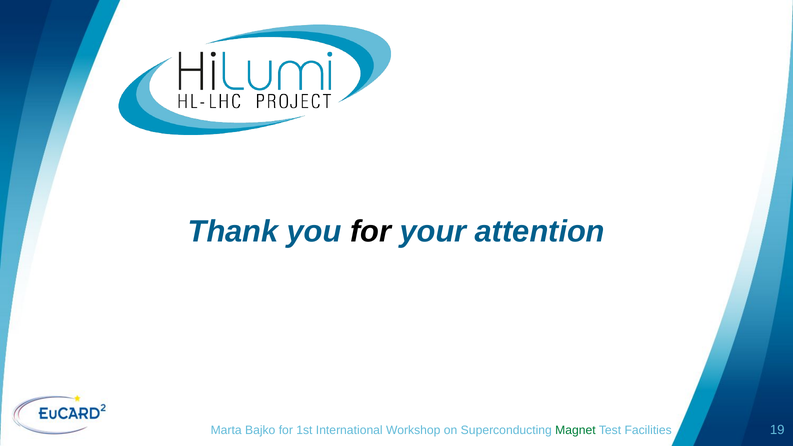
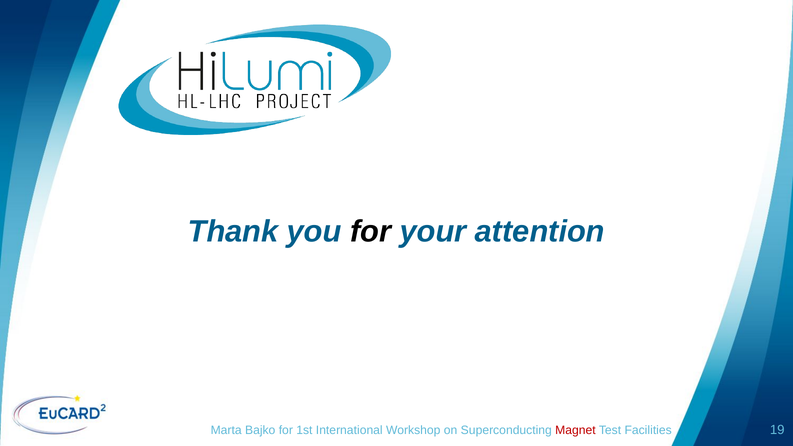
Magnet colour: green -> red (575, 430)
